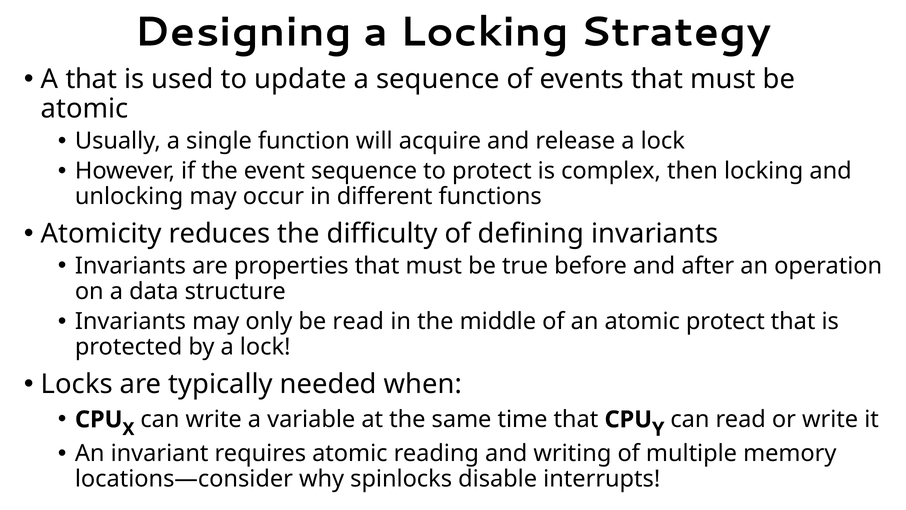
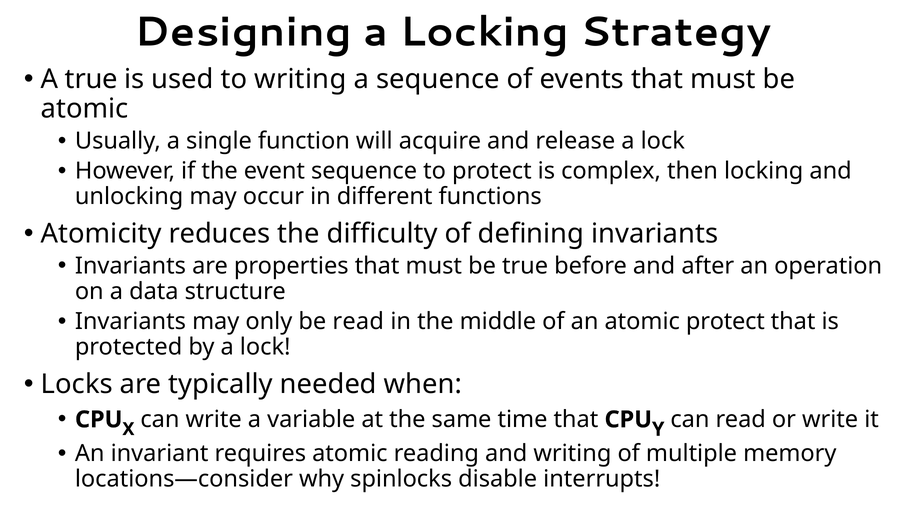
A that: that -> true (91, 79)
to update: update -> writing (300, 79)
